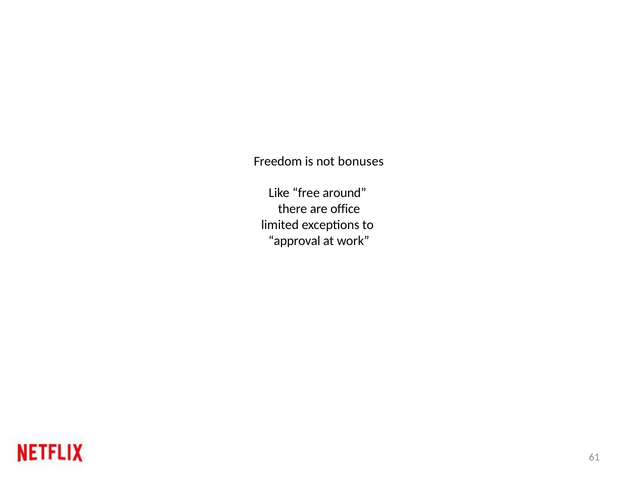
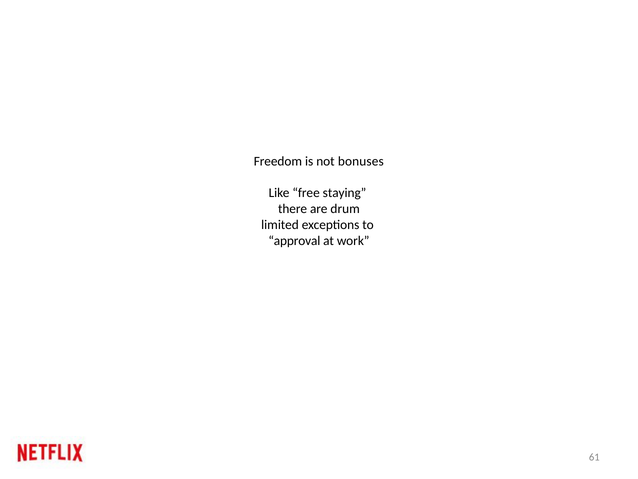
around: around -> staying (345, 193)
office: office -> drum (345, 209)
